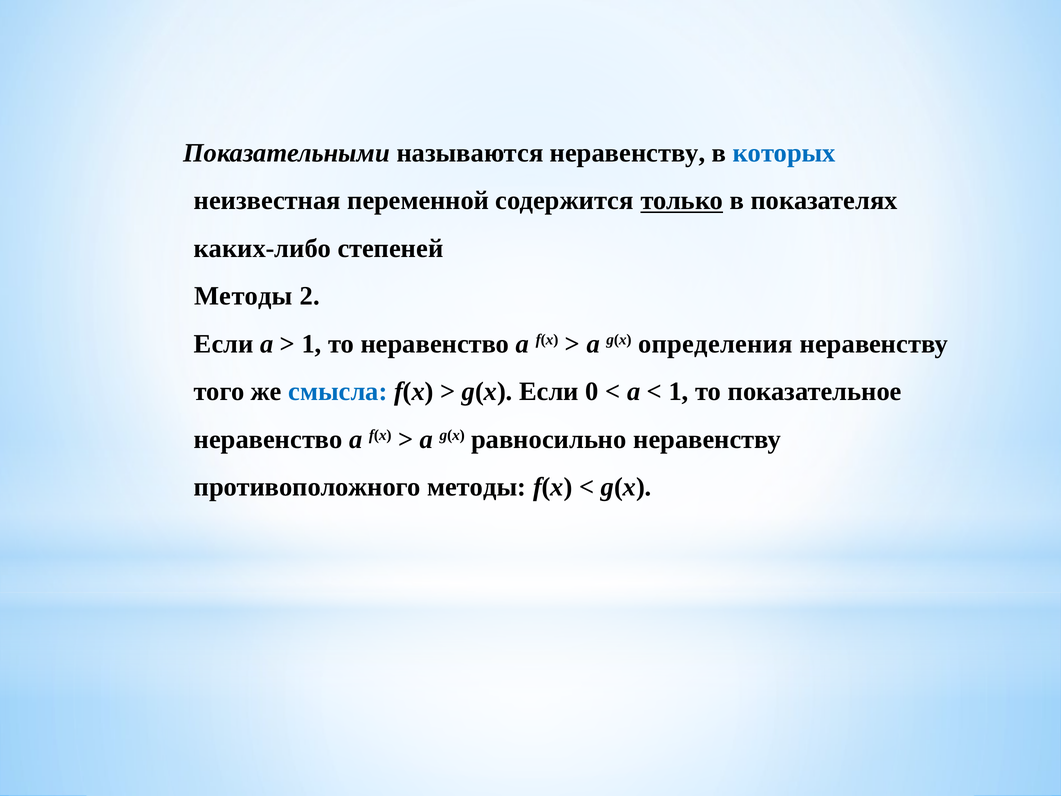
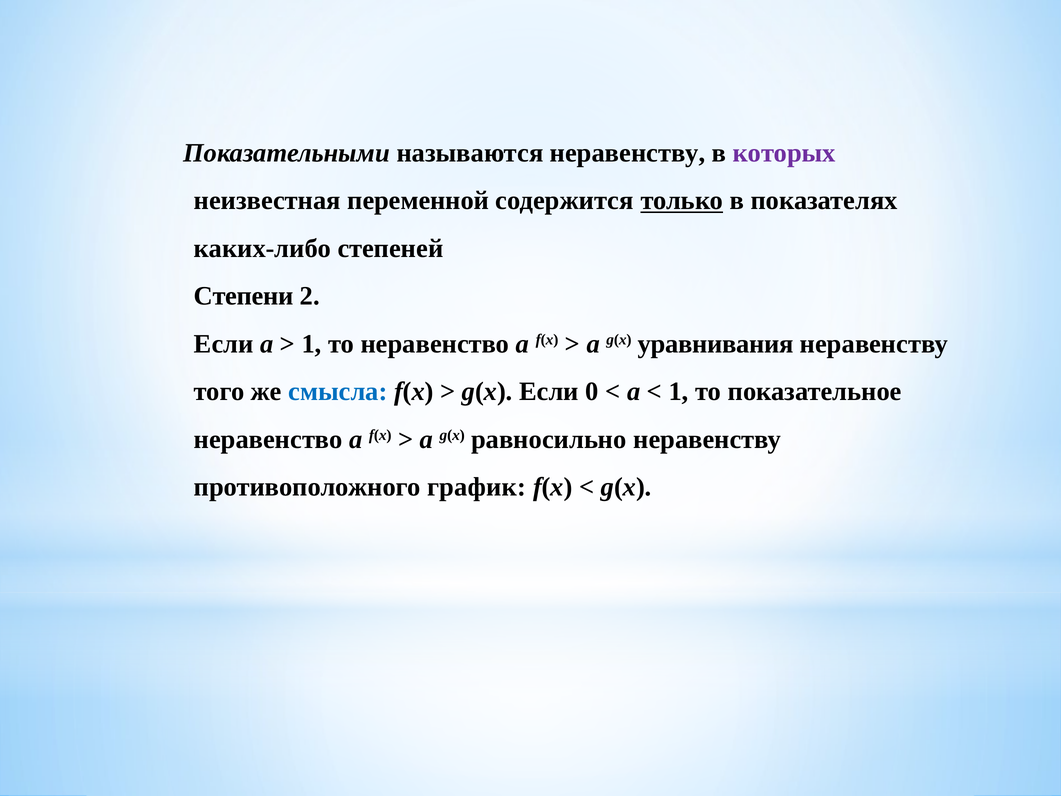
которых colour: blue -> purple (784, 153)
Методы: Методы -> Степени (244, 296)
определения: определения -> уравнивания (716, 344)
противоположного методы: методы -> график (477, 487)
